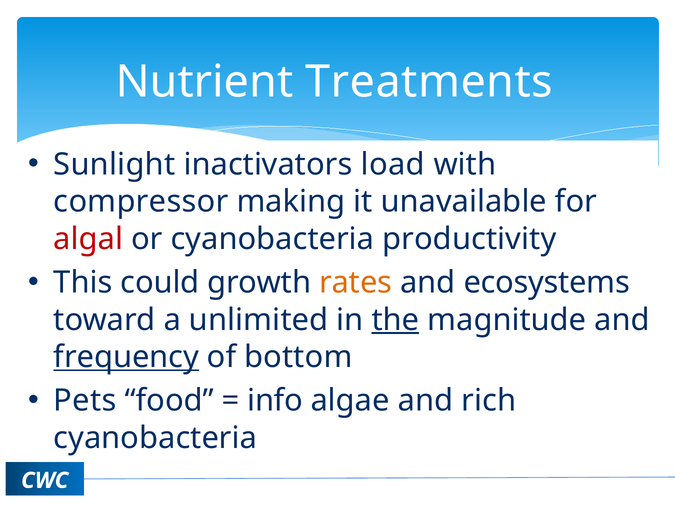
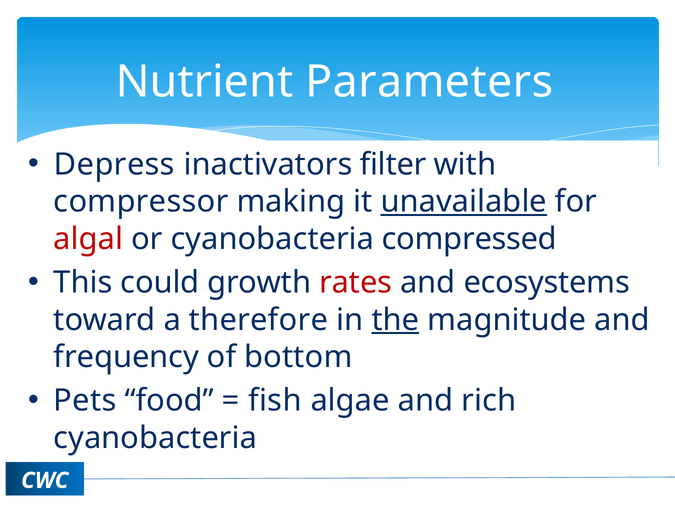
Treatments: Treatments -> Parameters (429, 82)
Sunlight: Sunlight -> Depress (114, 165)
load: load -> filter (393, 165)
unavailable underline: none -> present (464, 202)
productivity: productivity -> compressed (469, 239)
rates colour: orange -> red (356, 283)
unlimited: unlimited -> therefore (259, 320)
frequency underline: present -> none (126, 357)
info: info -> fish (275, 401)
